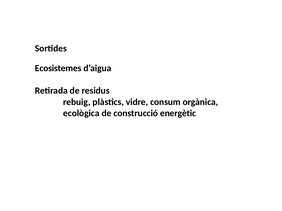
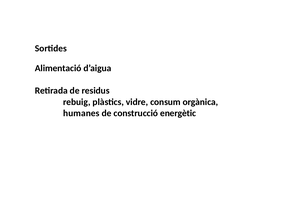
Ecosistemes: Ecosistemes -> Alimentació (58, 68)
ecològica: ecològica -> humanes (81, 113)
